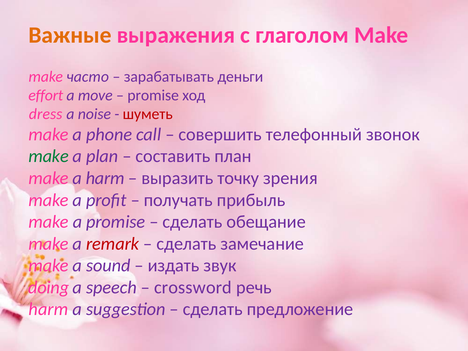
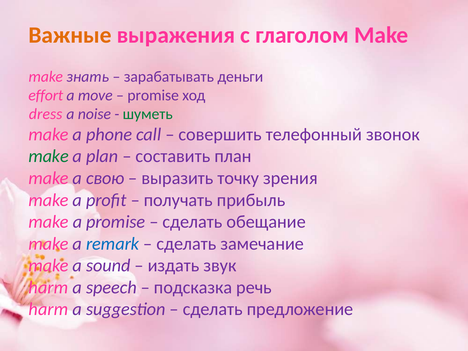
часто: часто -> знать (88, 77)
шуметь colour: red -> green (148, 114)
a harm: harm -> свою (105, 178)
remark colour: red -> blue (113, 244)
doing: doing -> harm (48, 287)
crossword: crossword -> подсказка (193, 287)
